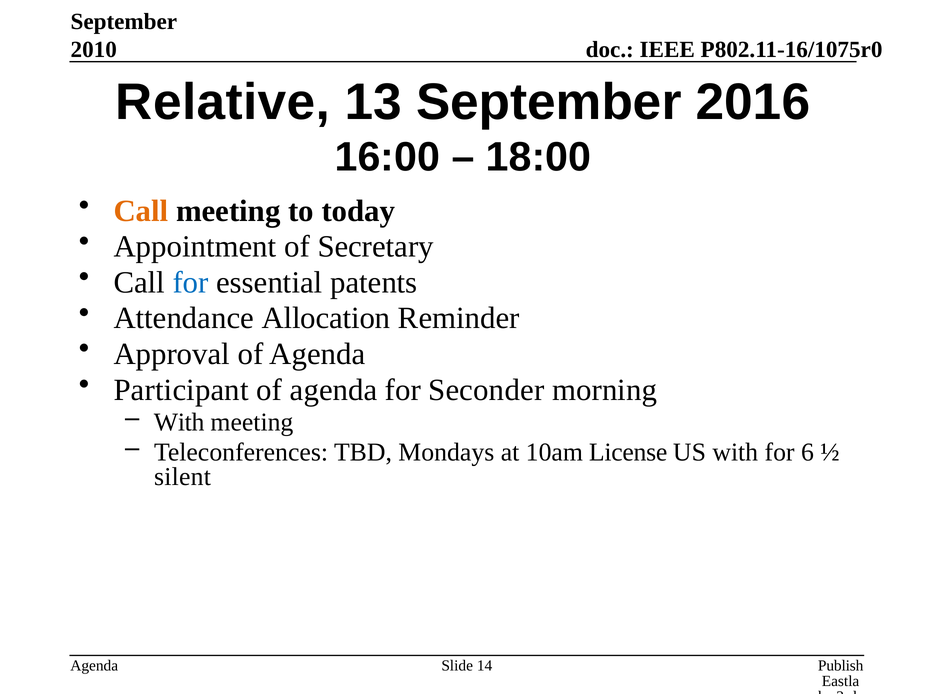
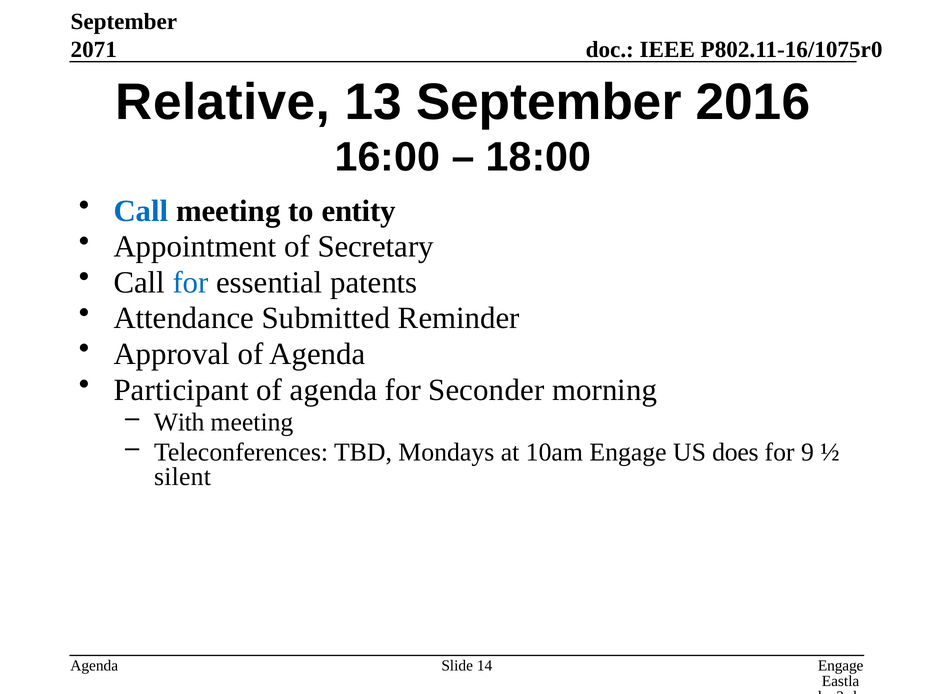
2010: 2010 -> 2071 (94, 49)
Call colour: orange -> blue (141, 211)
today: today -> entity (359, 211)
Allocation: Allocation -> Submitted (326, 319)
10am License: License -> Engage (628, 453)
US with: with -> does (735, 453)
6: 6 -> 9 (807, 453)
Agenda Publish: Publish -> Engage (841, 666)
